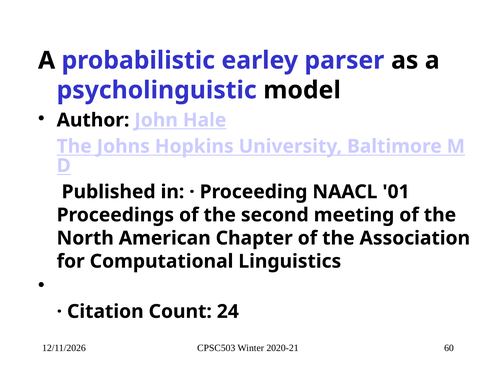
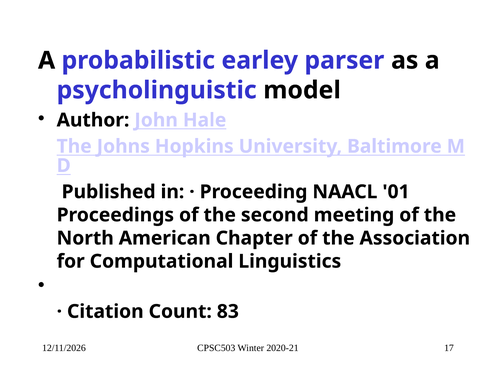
24: 24 -> 83 (228, 312)
60: 60 -> 17 (449, 348)
